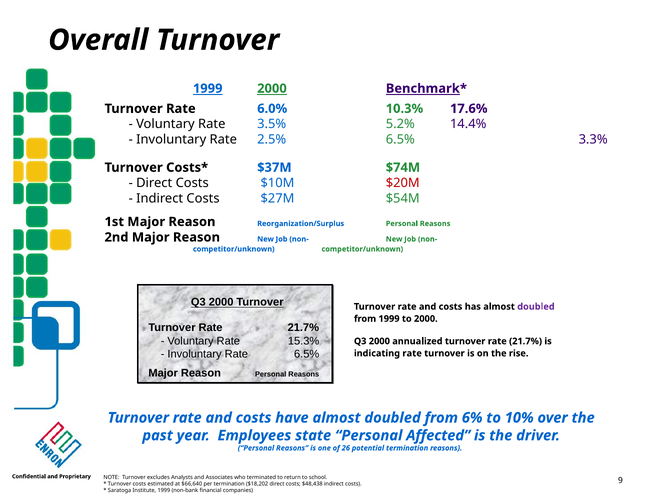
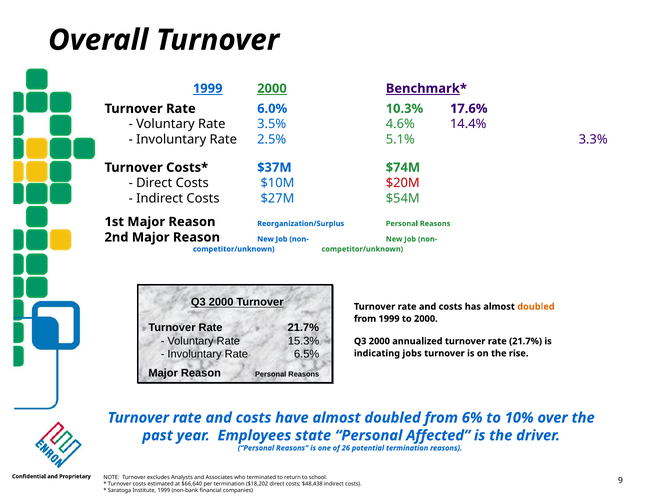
5.2%: 5.2% -> 4.6% (400, 124)
2.5% 6.5%: 6.5% -> 5.1% (400, 140)
doubled colour: purple -> orange (536, 307)
indicating rate: rate -> jobs (412, 354)
